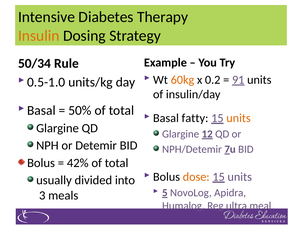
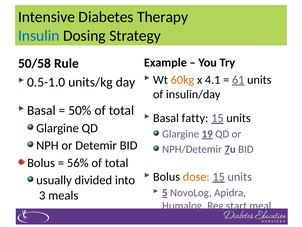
Insulin colour: orange -> blue (39, 36)
50/34: 50/34 -> 50/58 (35, 63)
0.2: 0.2 -> 4.1 (213, 80)
91: 91 -> 61 (238, 80)
units colour: orange -> black (239, 118)
12: 12 -> 19 (207, 134)
42%: 42% -> 56% (78, 163)
ultra: ultra -> start (236, 205)
